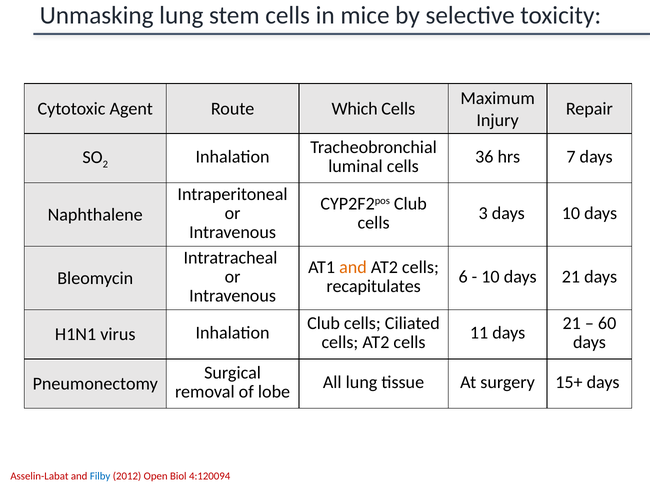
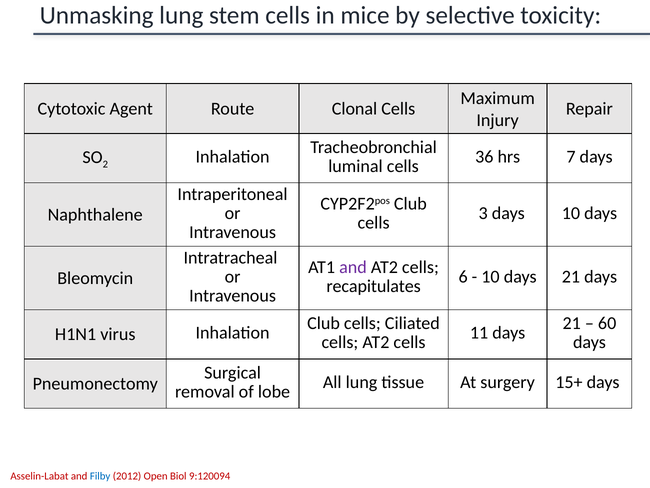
Which: Which -> Clonal (355, 109)
and colour: orange -> purple (353, 267)
4:120094: 4:120094 -> 9:120094 (210, 476)
